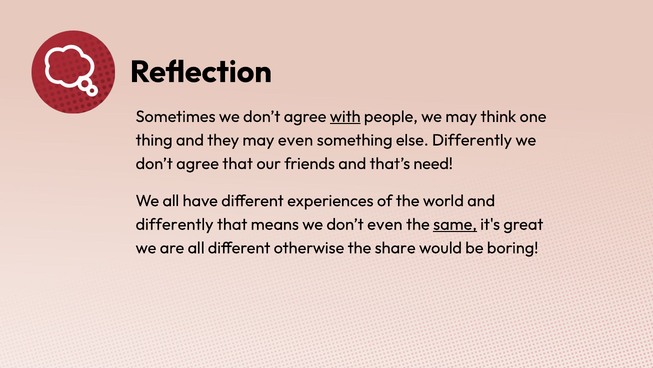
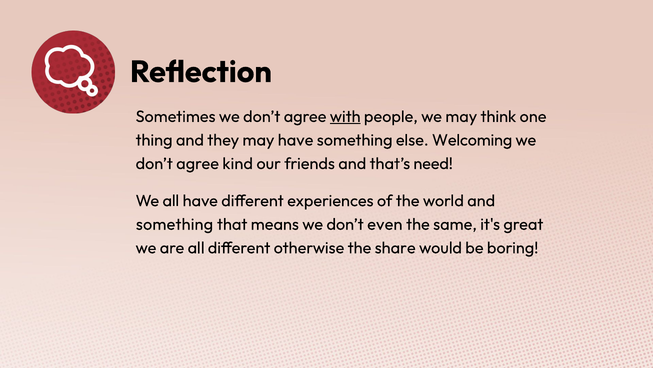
may even: even -> have (296, 140)
else Differently: Differently -> Welcoming (472, 140)
agree that: that -> kind (238, 163)
differently: differently -> something (174, 224)
same underline: present -> none (455, 224)
